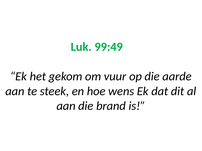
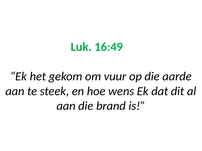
99:49: 99:49 -> 16:49 (109, 47)
